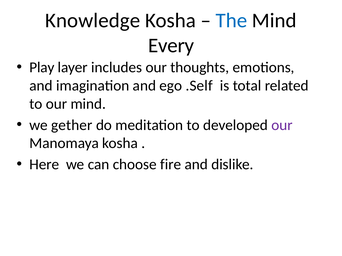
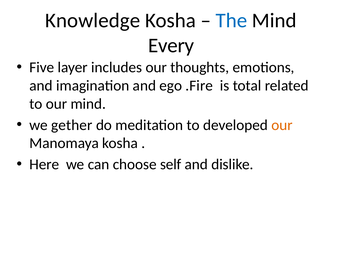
Play: Play -> Five (42, 67)
.Self: .Self -> .Fire (199, 86)
our colour: purple -> orange (282, 125)
fire: fire -> self (171, 165)
